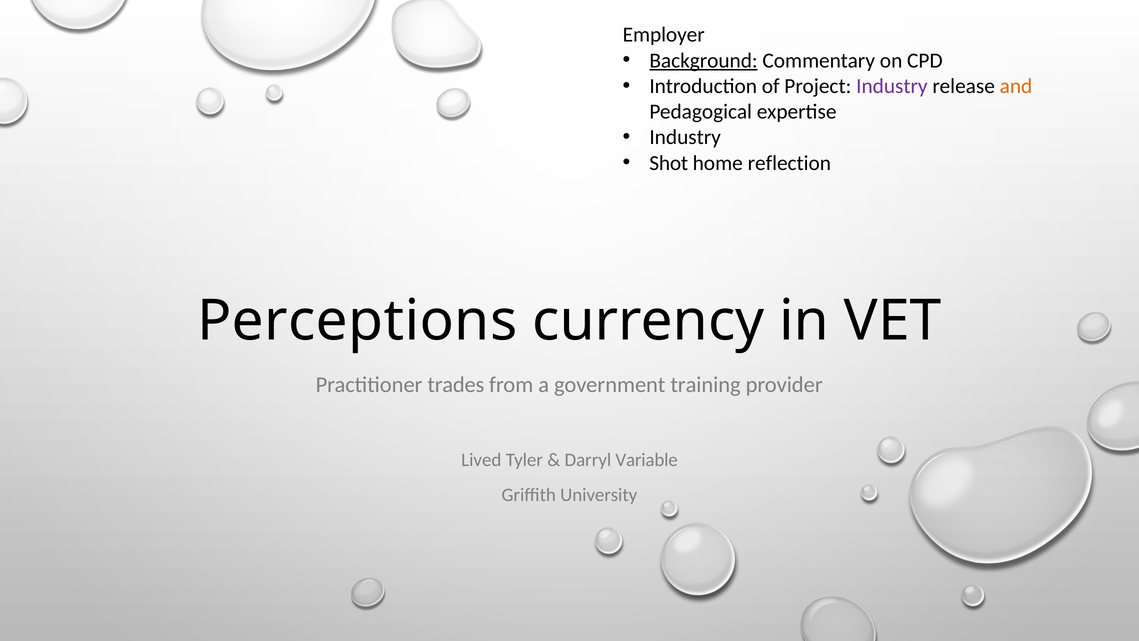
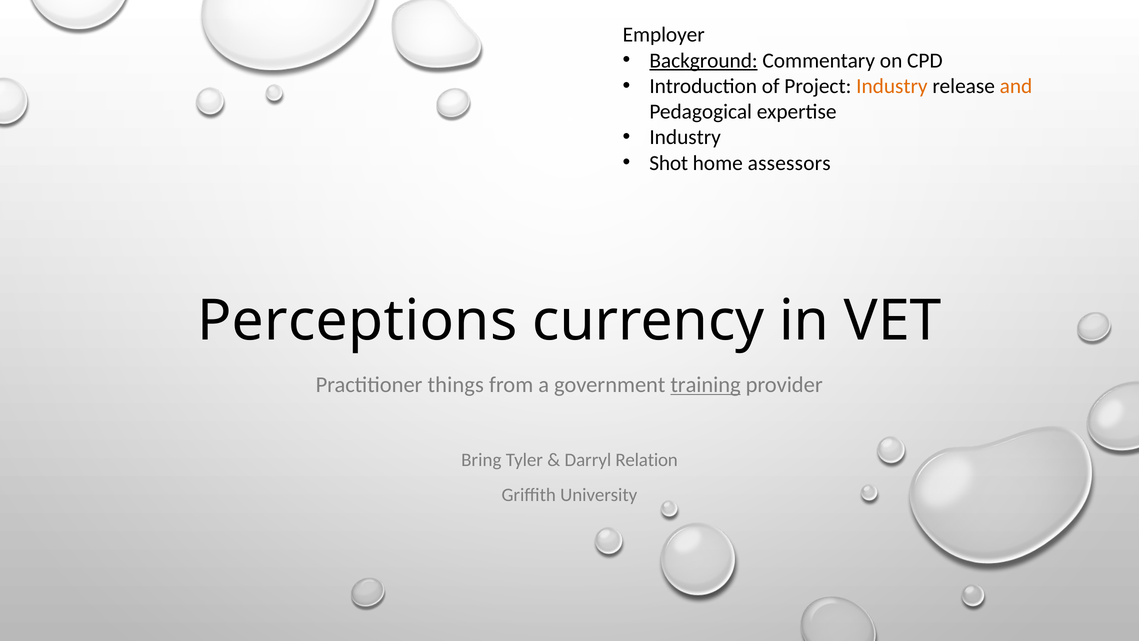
Industry colour: purple -> orange (892, 86)
reflection: reflection -> assessors (789, 163)
trades: trades -> things (456, 385)
training underline: none -> present (706, 385)
Lived: Lived -> Bring (481, 460)
Variable: Variable -> Relation (647, 460)
